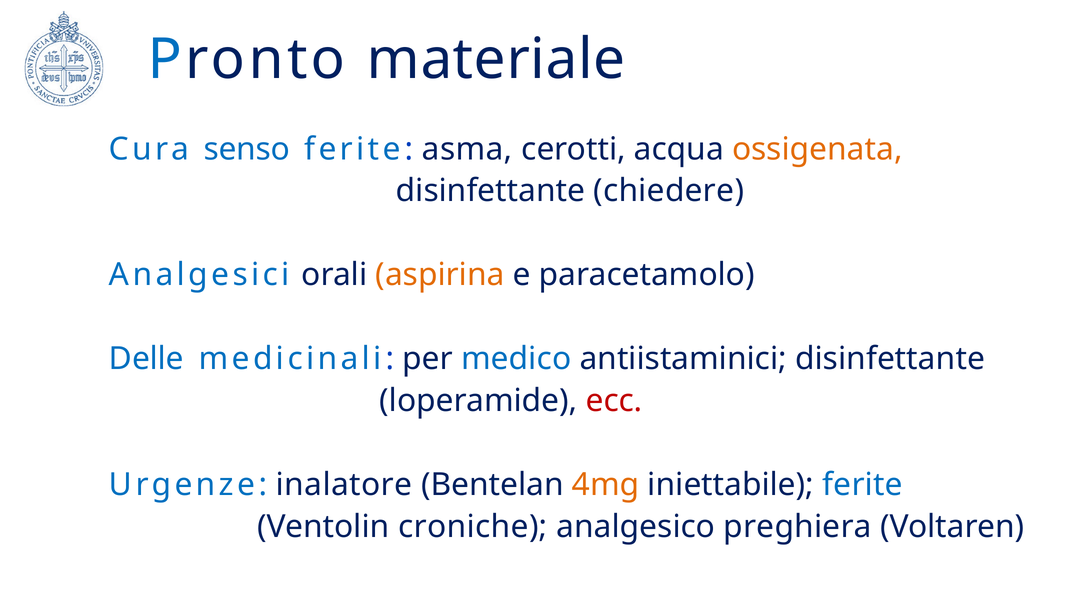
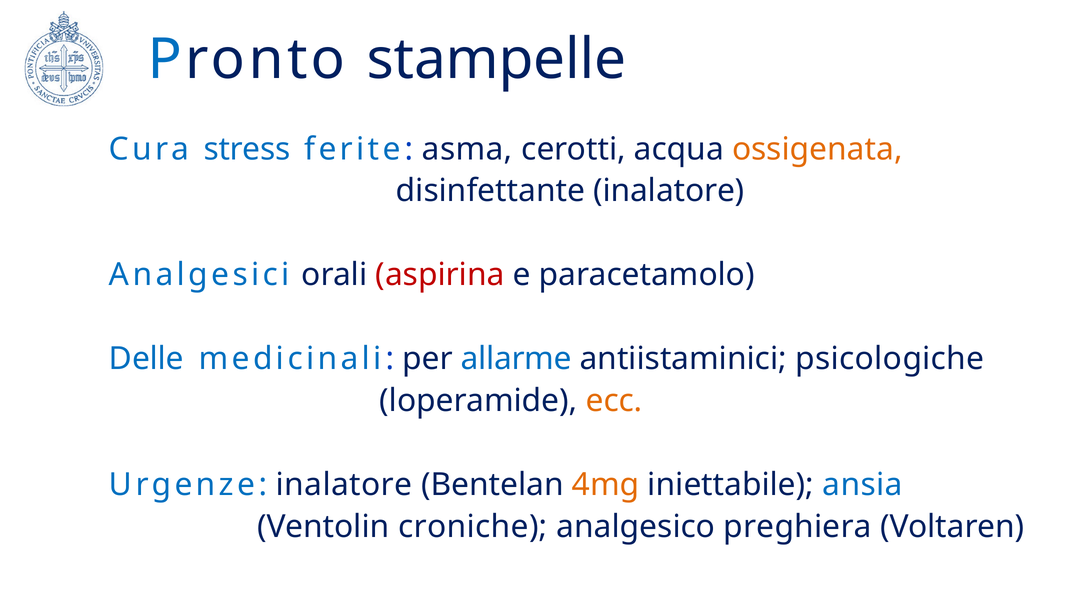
materiale: materiale -> stampelle (496, 59)
senso: senso -> stress (247, 149)
disinfettante chiedere: chiedere -> inalatore (669, 191)
aspirina colour: orange -> red (440, 275)
medico: medico -> allarme (516, 359)
antiistaminici disinfettante: disinfettante -> psicologiche (890, 359)
ecc colour: red -> orange (614, 401)
iniettabile ferite: ferite -> ansia (862, 485)
